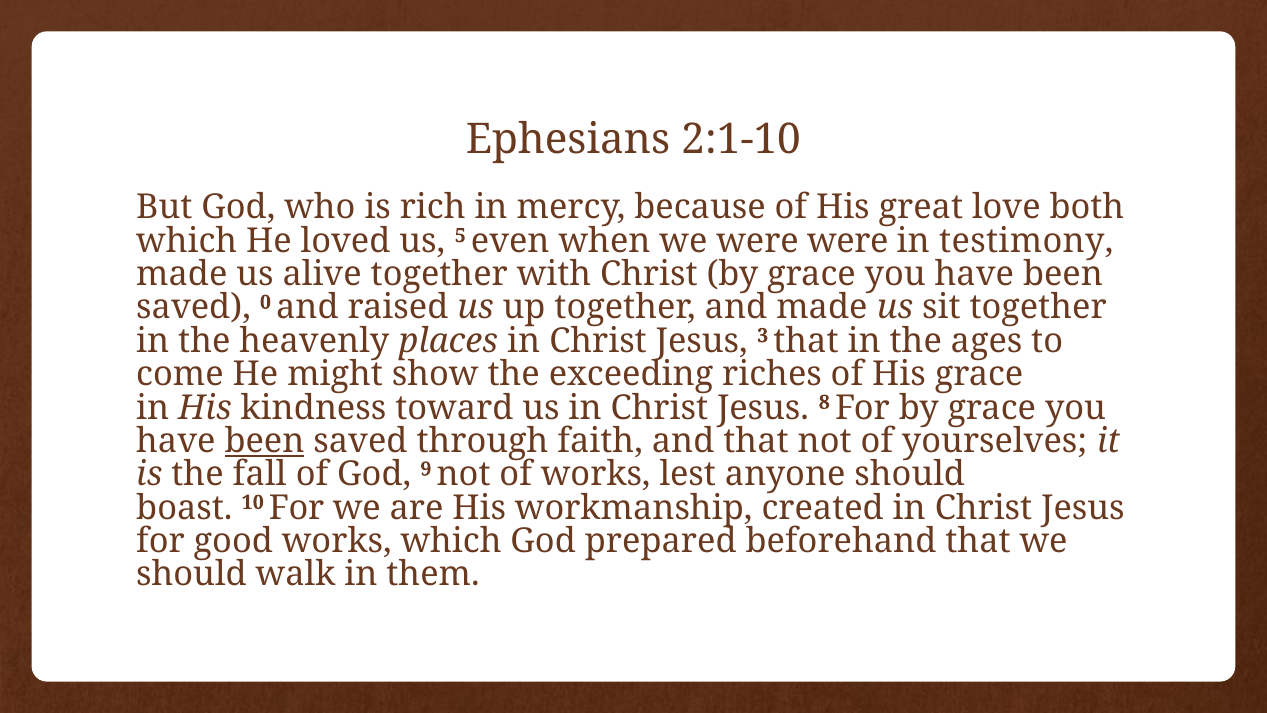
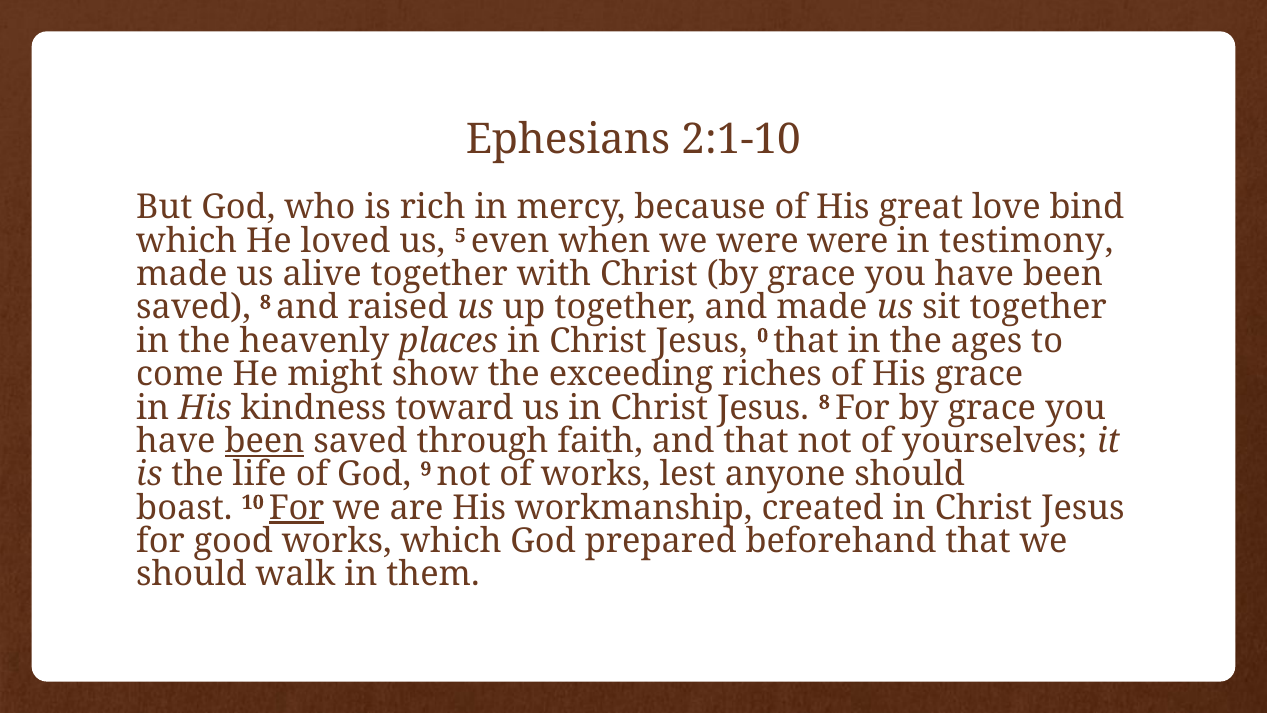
both: both -> bind (1087, 208)
saved 0: 0 -> 8 (265, 302)
3: 3 -> 0 (763, 336)
fall: fall -> life (260, 474)
For underline: none -> present (297, 508)
